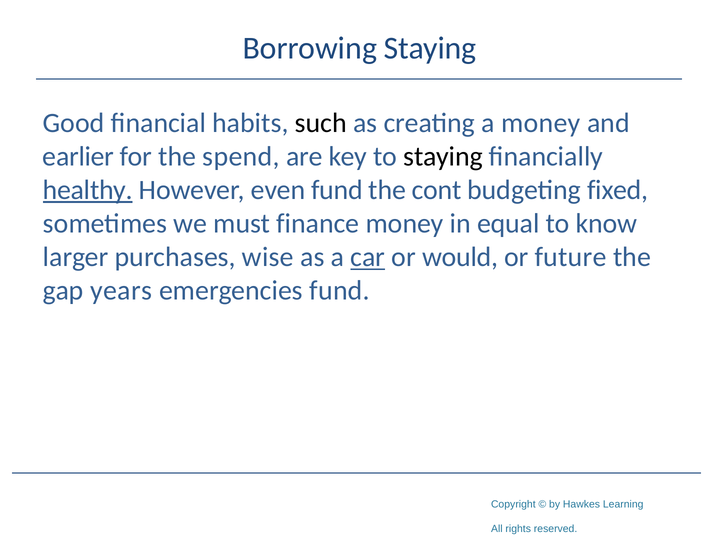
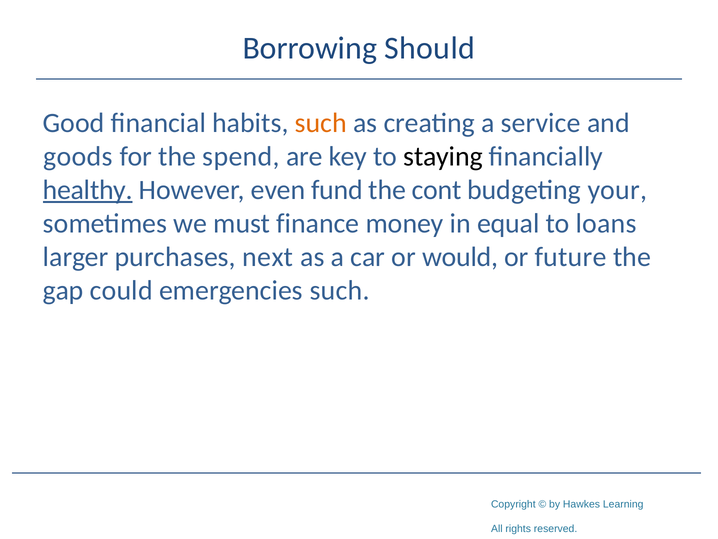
Borrowing Staying: Staying -> Should (430, 48)
such colour: black -> orange (321, 123)
a money: money -> service (541, 123)
earlier: earlier -> goods (78, 156)
fixed: fixed -> your (617, 190)
know: know -> loans (606, 223)
wise: wise -> next (268, 257)
car underline: present -> none (368, 257)
years: years -> could (121, 290)
emergencies fund: fund -> such (340, 290)
